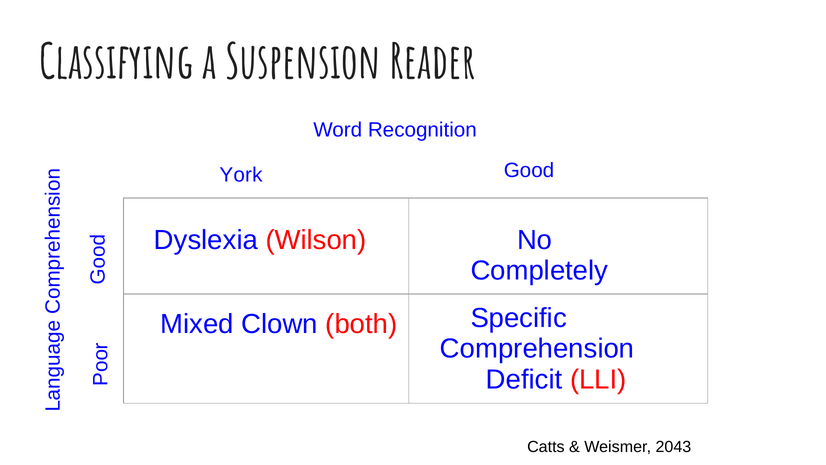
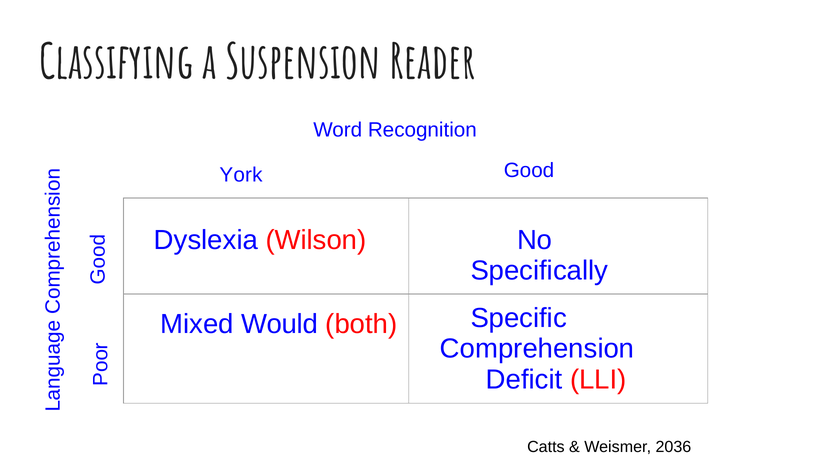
Completely: Completely -> Specifically (539, 271)
Clown: Clown -> Would (280, 324)
2043: 2043 -> 2036 (673, 447)
